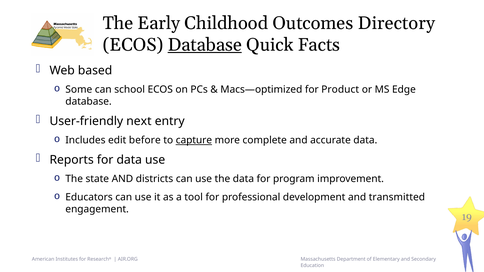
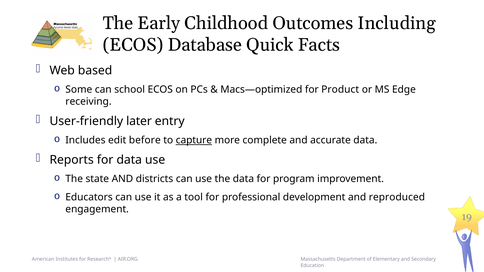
Directory: Directory -> Including (397, 23)
Database underline: present -> none (205, 45)
database: database -> receiving (89, 102)
next: next -> later (139, 121)
transmitted: transmitted -> reproduced (397, 197)
